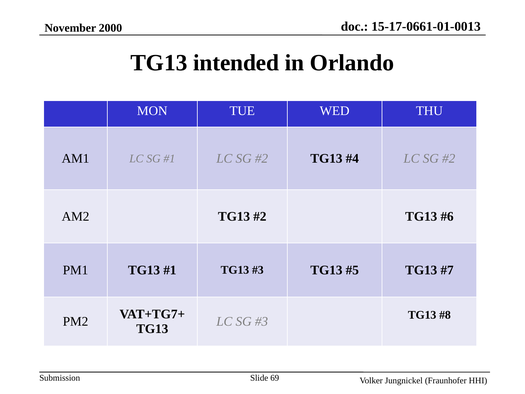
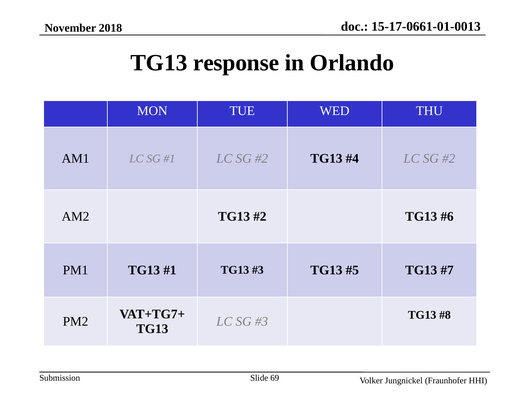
2000: 2000 -> 2018 (110, 28)
intended: intended -> response (236, 63)
